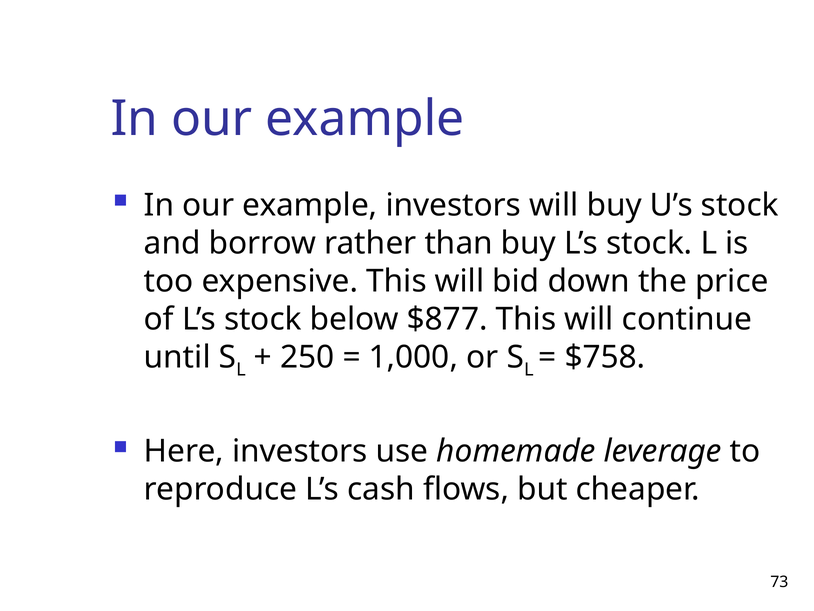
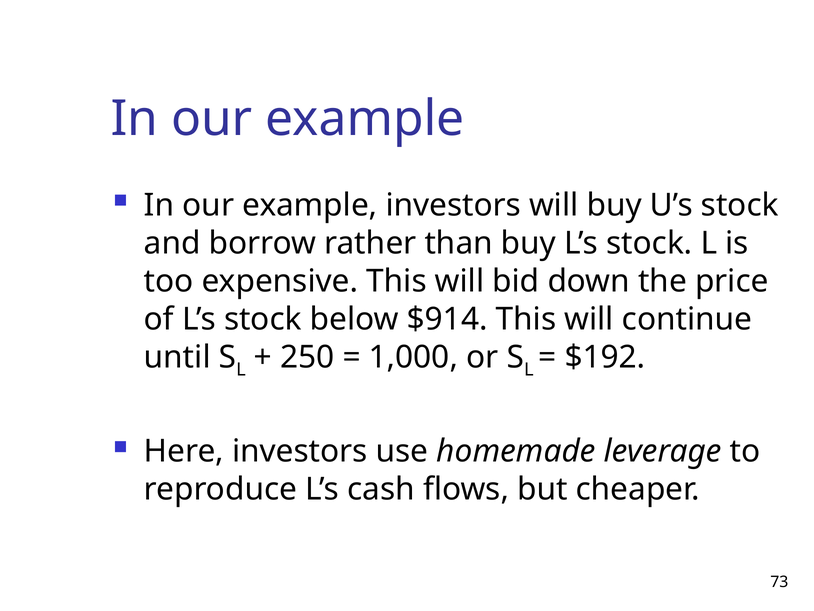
$877: $877 -> $914 (447, 319)
$758: $758 -> $192 (605, 357)
